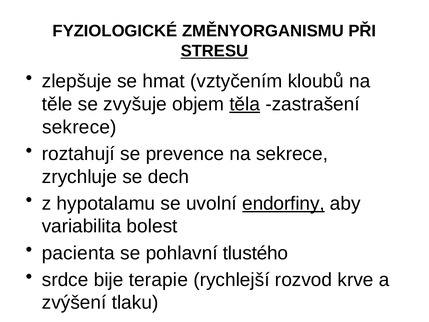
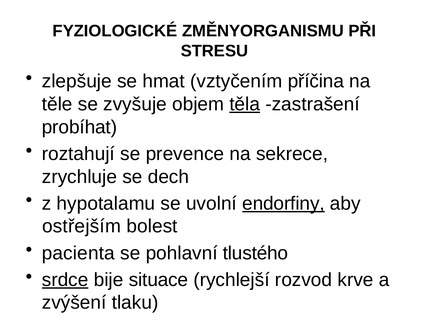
STRESU underline: present -> none (214, 51)
kloubů: kloubů -> příčina (316, 81)
sekrece: sekrece -> probíhat (80, 127)
variabilita: variabilita -> ostřejším (81, 226)
srdce underline: none -> present (65, 280)
terapie: terapie -> situace (158, 280)
